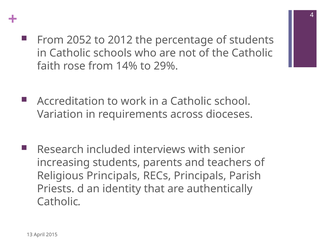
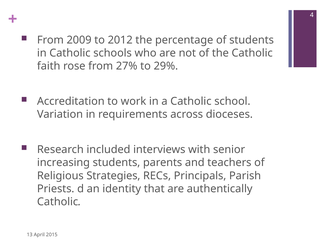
2052: 2052 -> 2009 (79, 40)
14%: 14% -> 27% (127, 66)
Religious Principals: Principals -> Strategies (113, 176)
